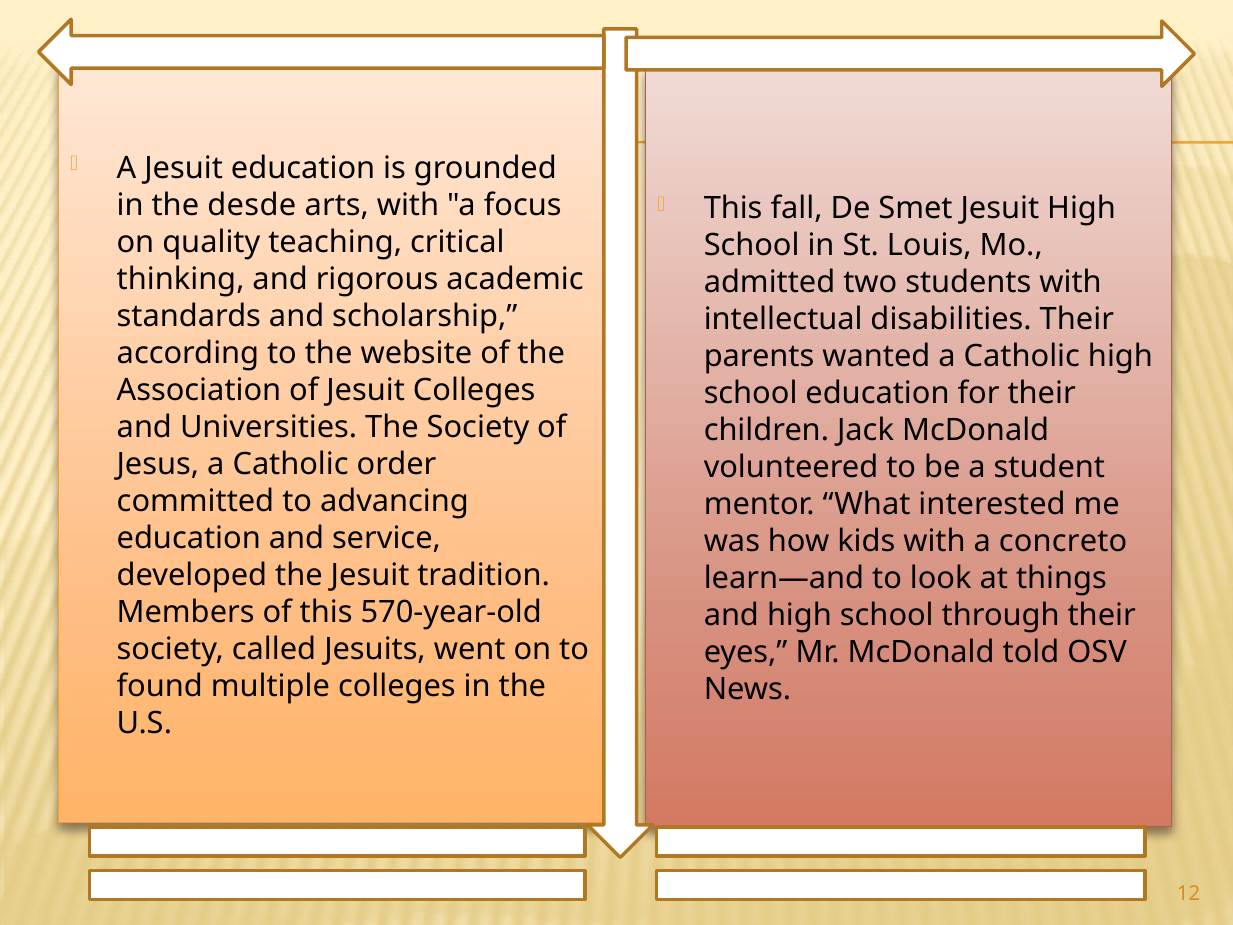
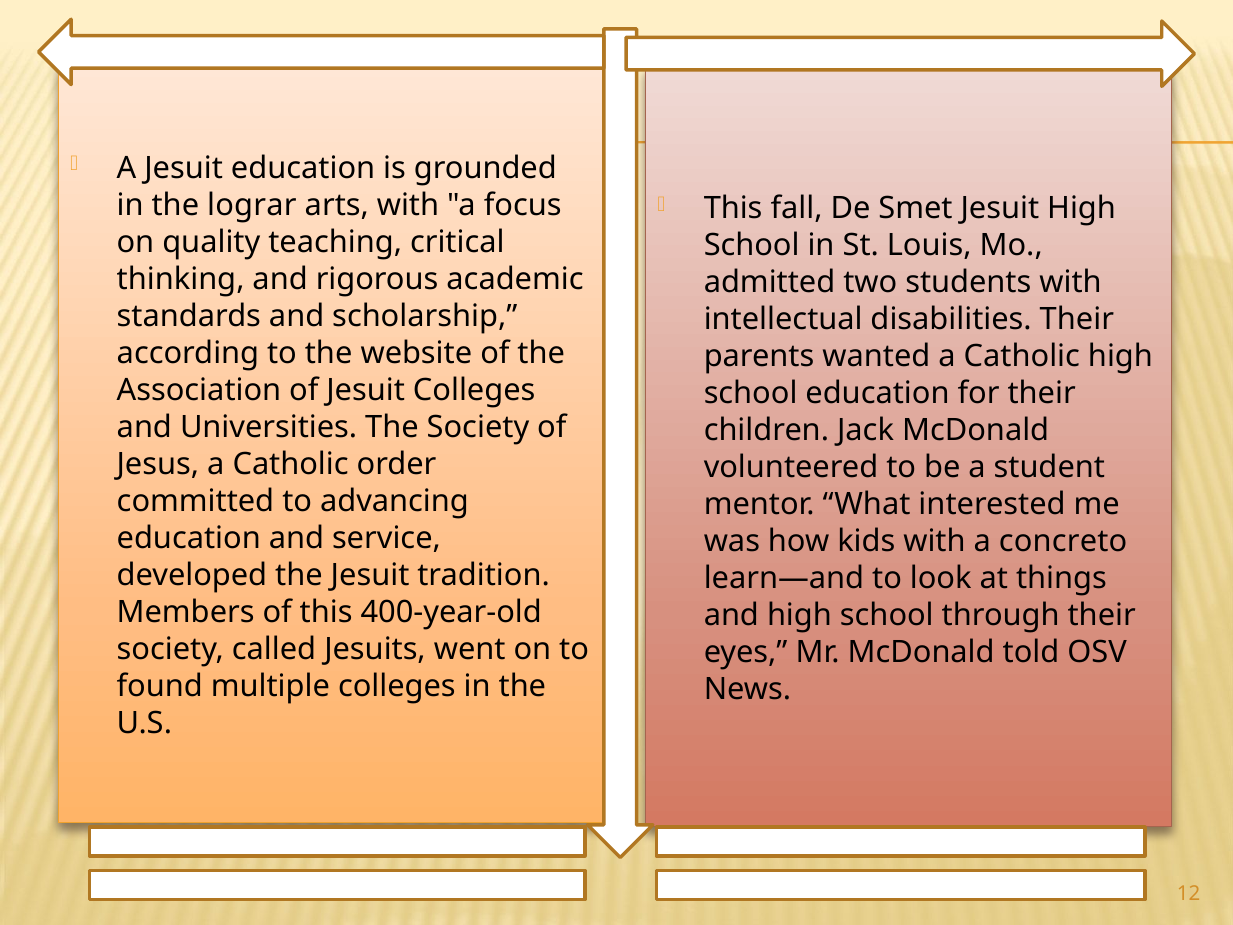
desde: desde -> lograr (252, 205)
570-year-old: 570-year-old -> 400-year-old (451, 612)
